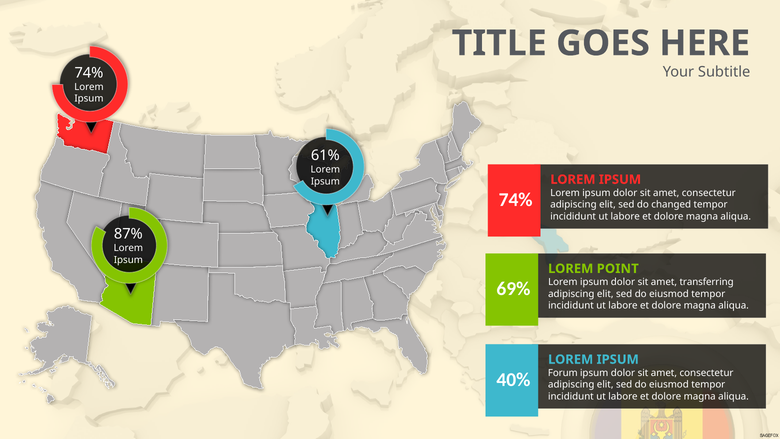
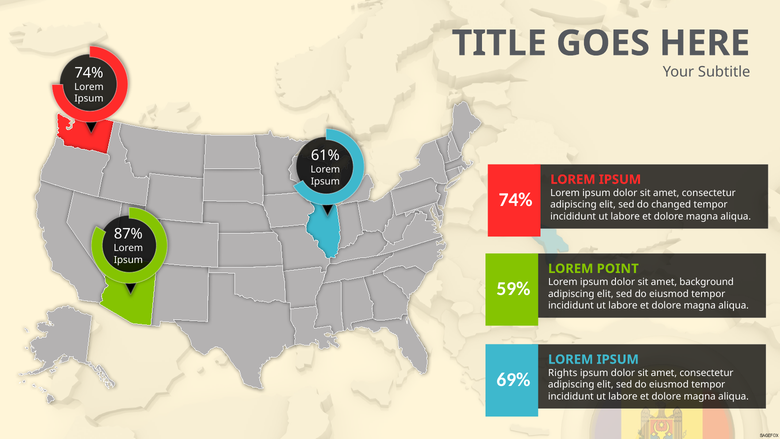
transferring: transferring -> background (707, 282)
69%: 69% -> 59% (513, 289)
Forum: Forum -> Rights (563, 373)
40%: 40% -> 69% (513, 380)
